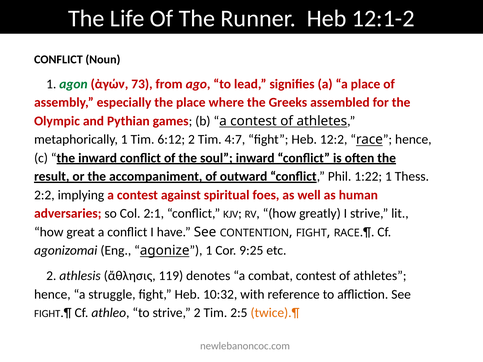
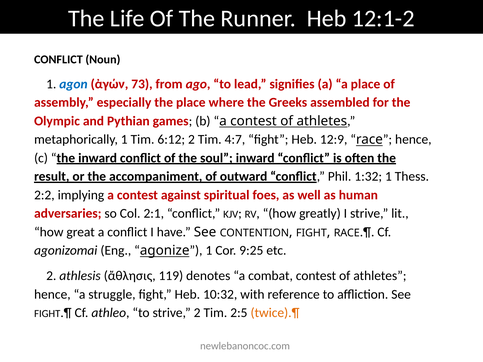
agon colour: green -> blue (73, 84)
12:2: 12:2 -> 12:9 (334, 140)
1:22: 1:22 -> 1:32 (368, 177)
